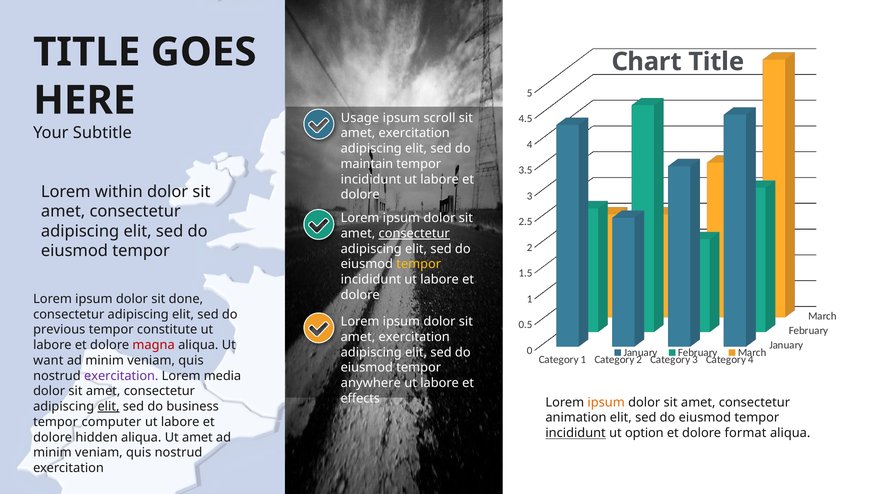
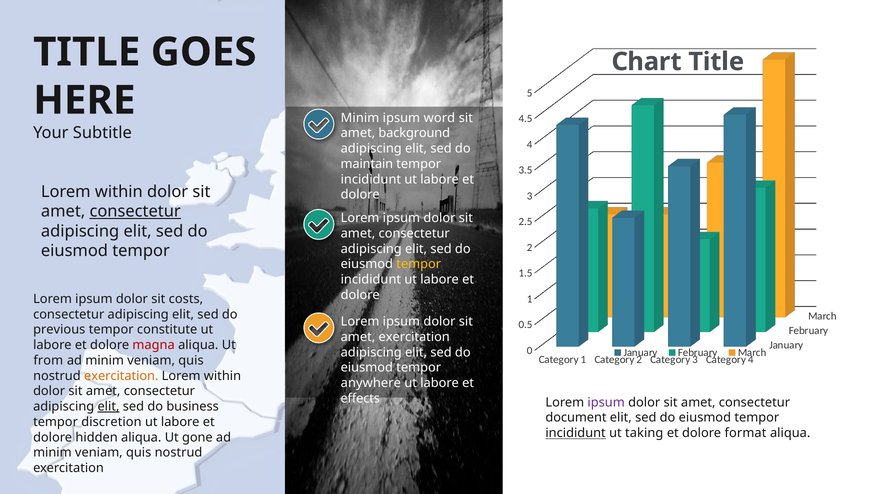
Usage: Usage -> Minim (360, 118)
scroll: scroll -> word (439, 118)
exercitation: exercitation -> background (414, 133)
consectetur underline: none -> present (135, 212)
consectetur underline: present -> none (414, 234)
done: done -> costs (186, 299)
want: want -> from (48, 361)
exercitation colour: purple -> orange (121, 376)
media: media -> within (222, 376)
ipsum colour: orange -> purple (606, 403)
animation: animation -> document (576, 418)
computer: computer -> discretion (111, 422)
option: option -> taking (644, 434)
Ut amet: amet -> gone (197, 438)
